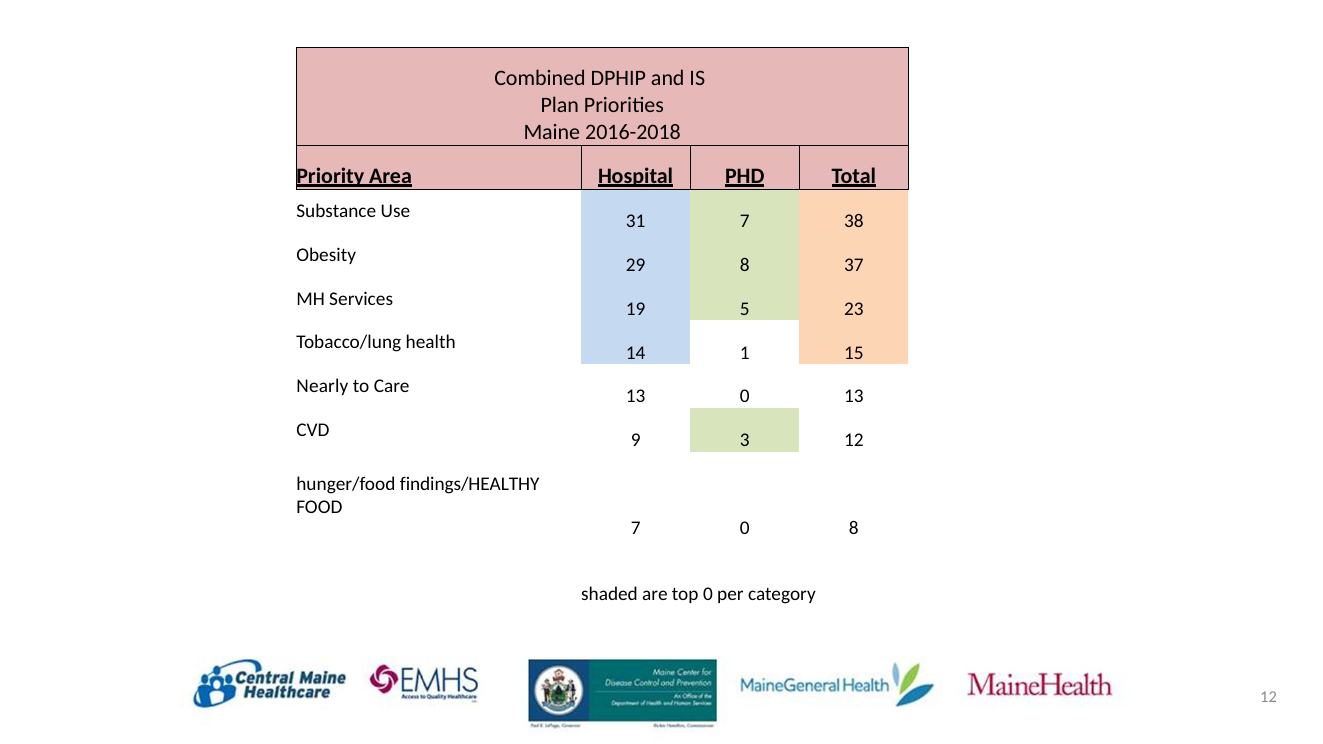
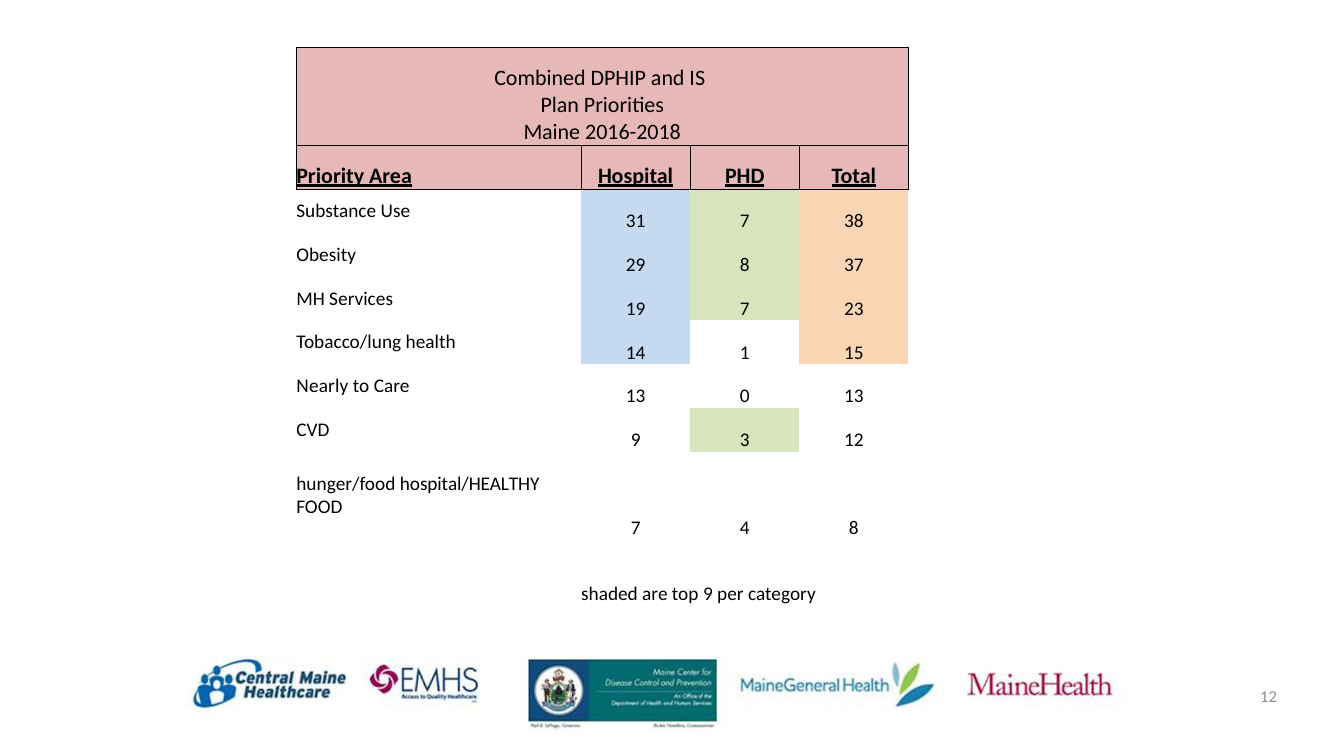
19 5: 5 -> 7 (745, 309)
findings/HEALTHY: findings/HEALTHY -> hospital/HEALTHY (470, 484)
7 0: 0 -> 4 (745, 528)
top 0: 0 -> 9 (708, 594)
